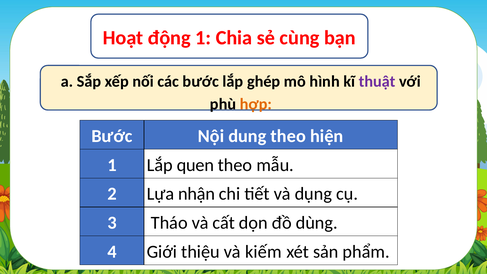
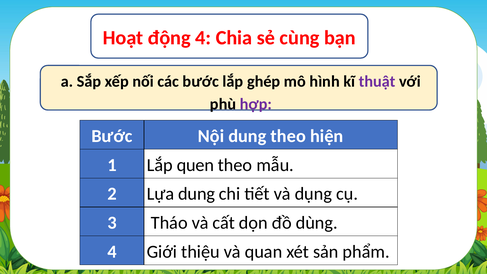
động 1: 1 -> 4 (203, 38)
hợp colour: orange -> purple (256, 104)
Lựa nhận: nhận -> dung (197, 194)
kiếm: kiếm -> quan (264, 252)
